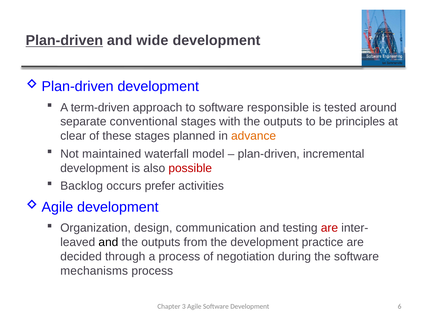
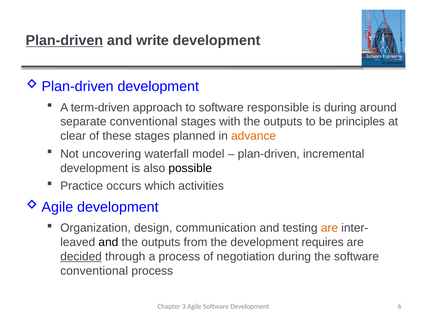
wide: wide -> write (153, 41)
is tested: tested -> during (340, 107)
maintained: maintained -> uncovering (112, 153)
possible colour: red -> black (190, 168)
Backlog: Backlog -> Practice (82, 186)
prefer: prefer -> which (160, 186)
are colour: red -> orange (329, 228)
practice: practice -> requires (323, 242)
decided underline: none -> present (81, 256)
mechanisms: mechanisms -> conventional (94, 270)
